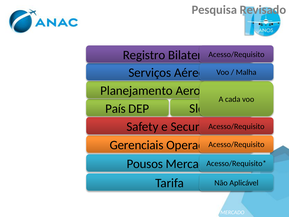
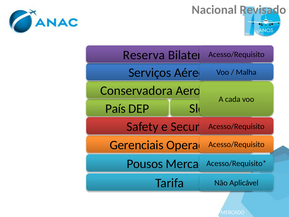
Pesquisa: Pesquisa -> Nacional (214, 10)
Registro: Registro -> Reserva (144, 55)
Planejamento: Planejamento -> Conservadora (136, 91)
